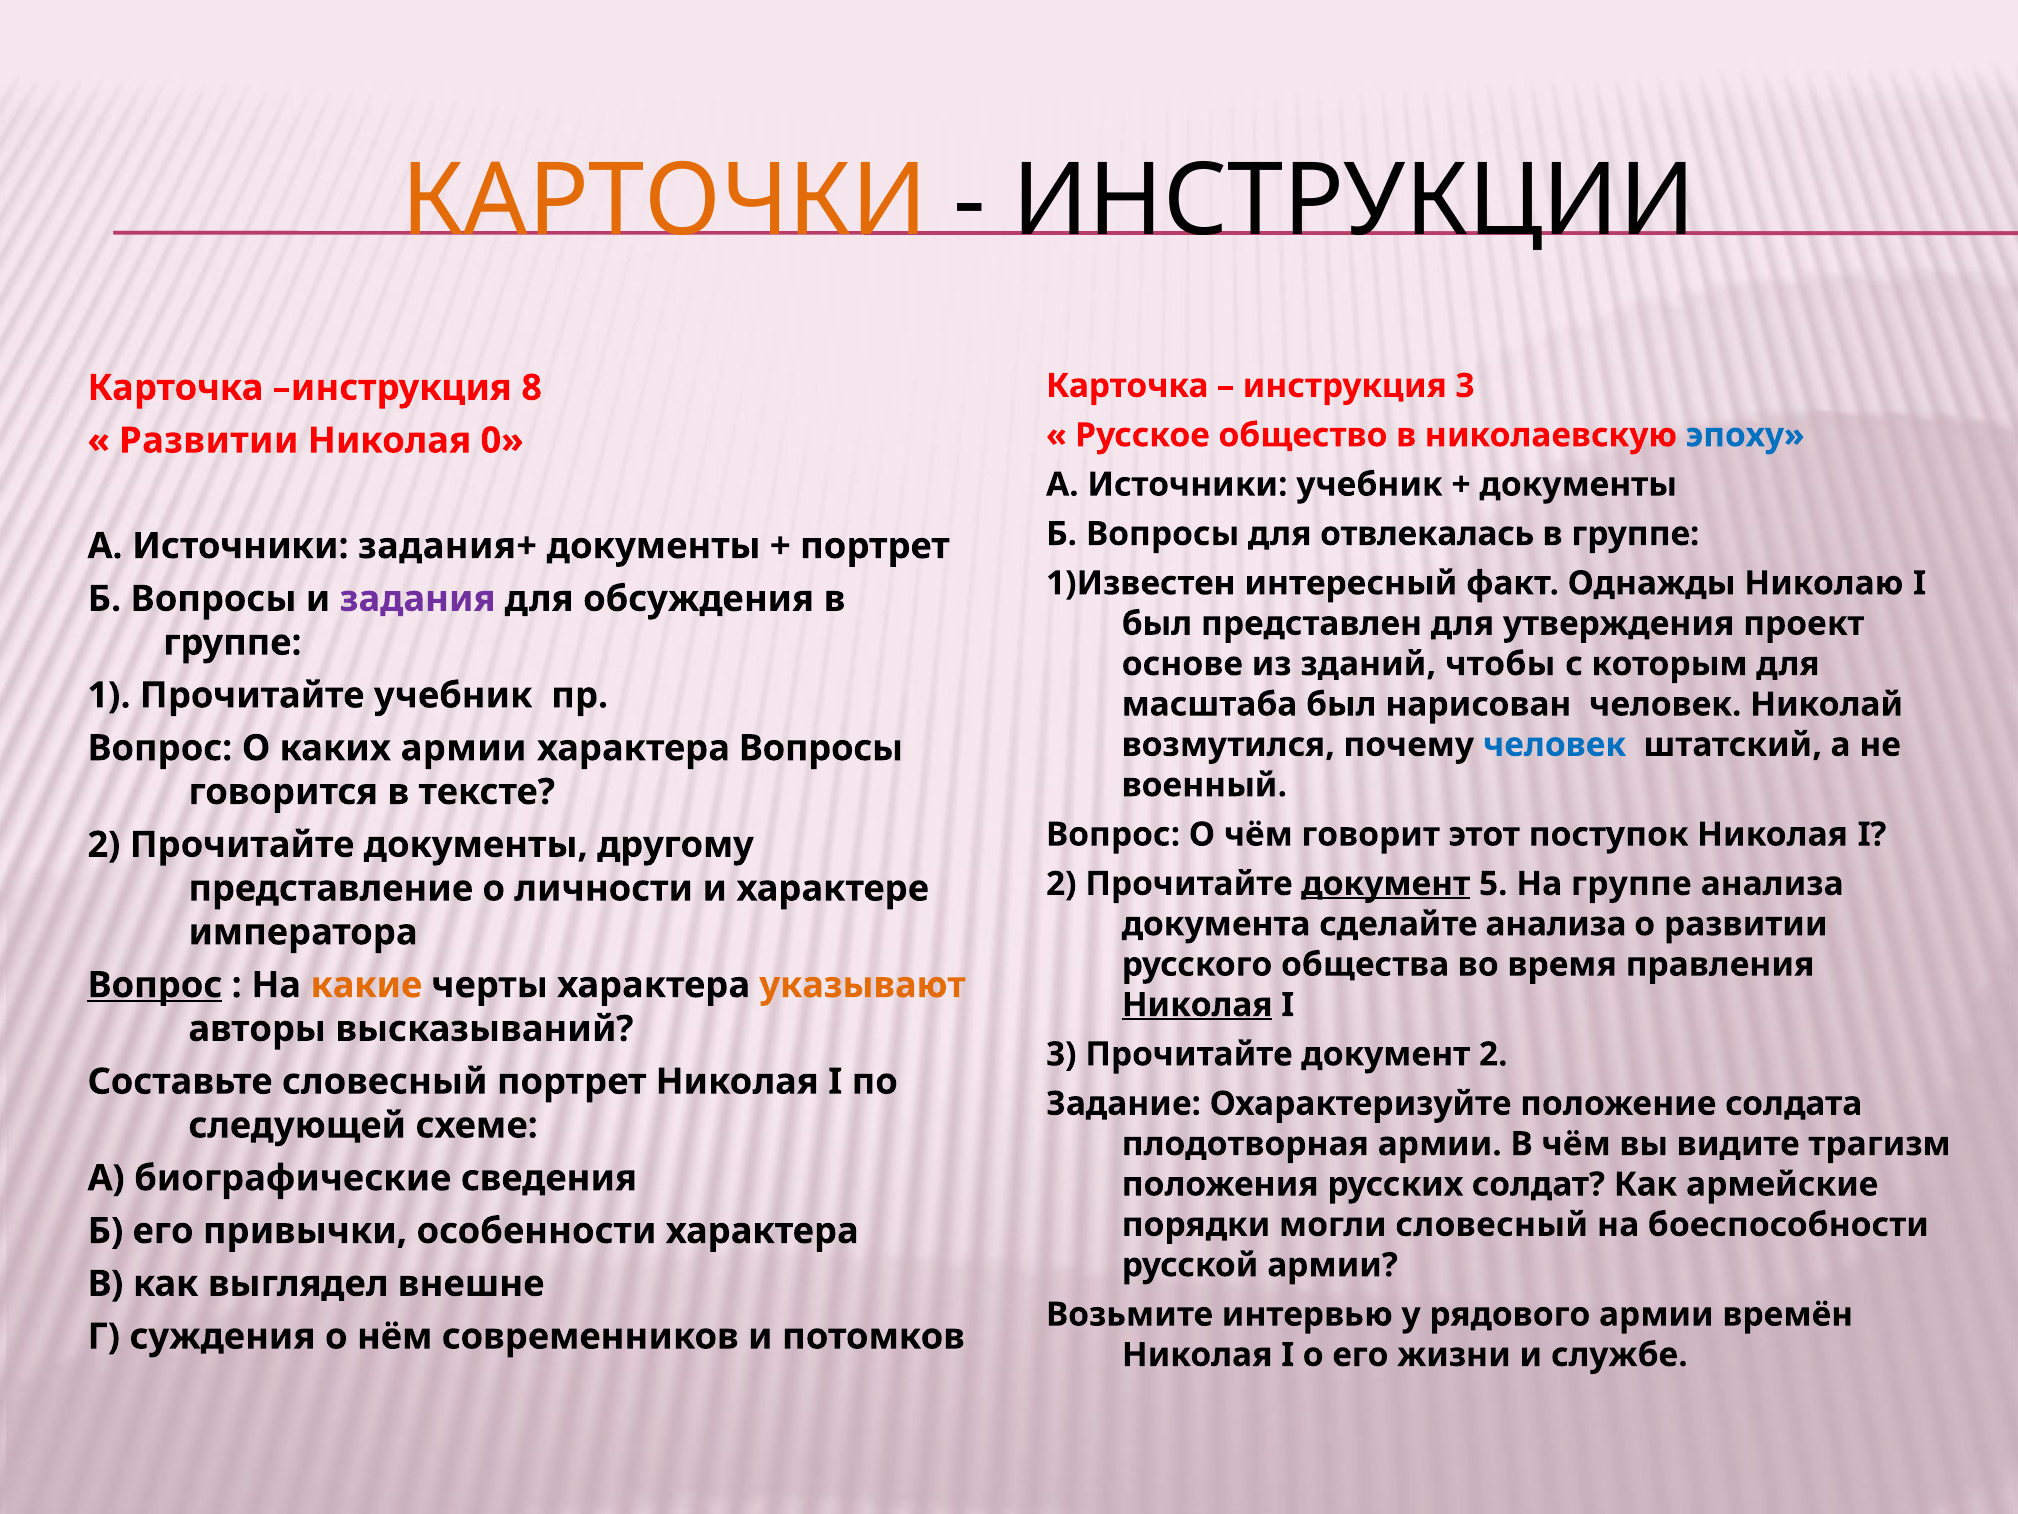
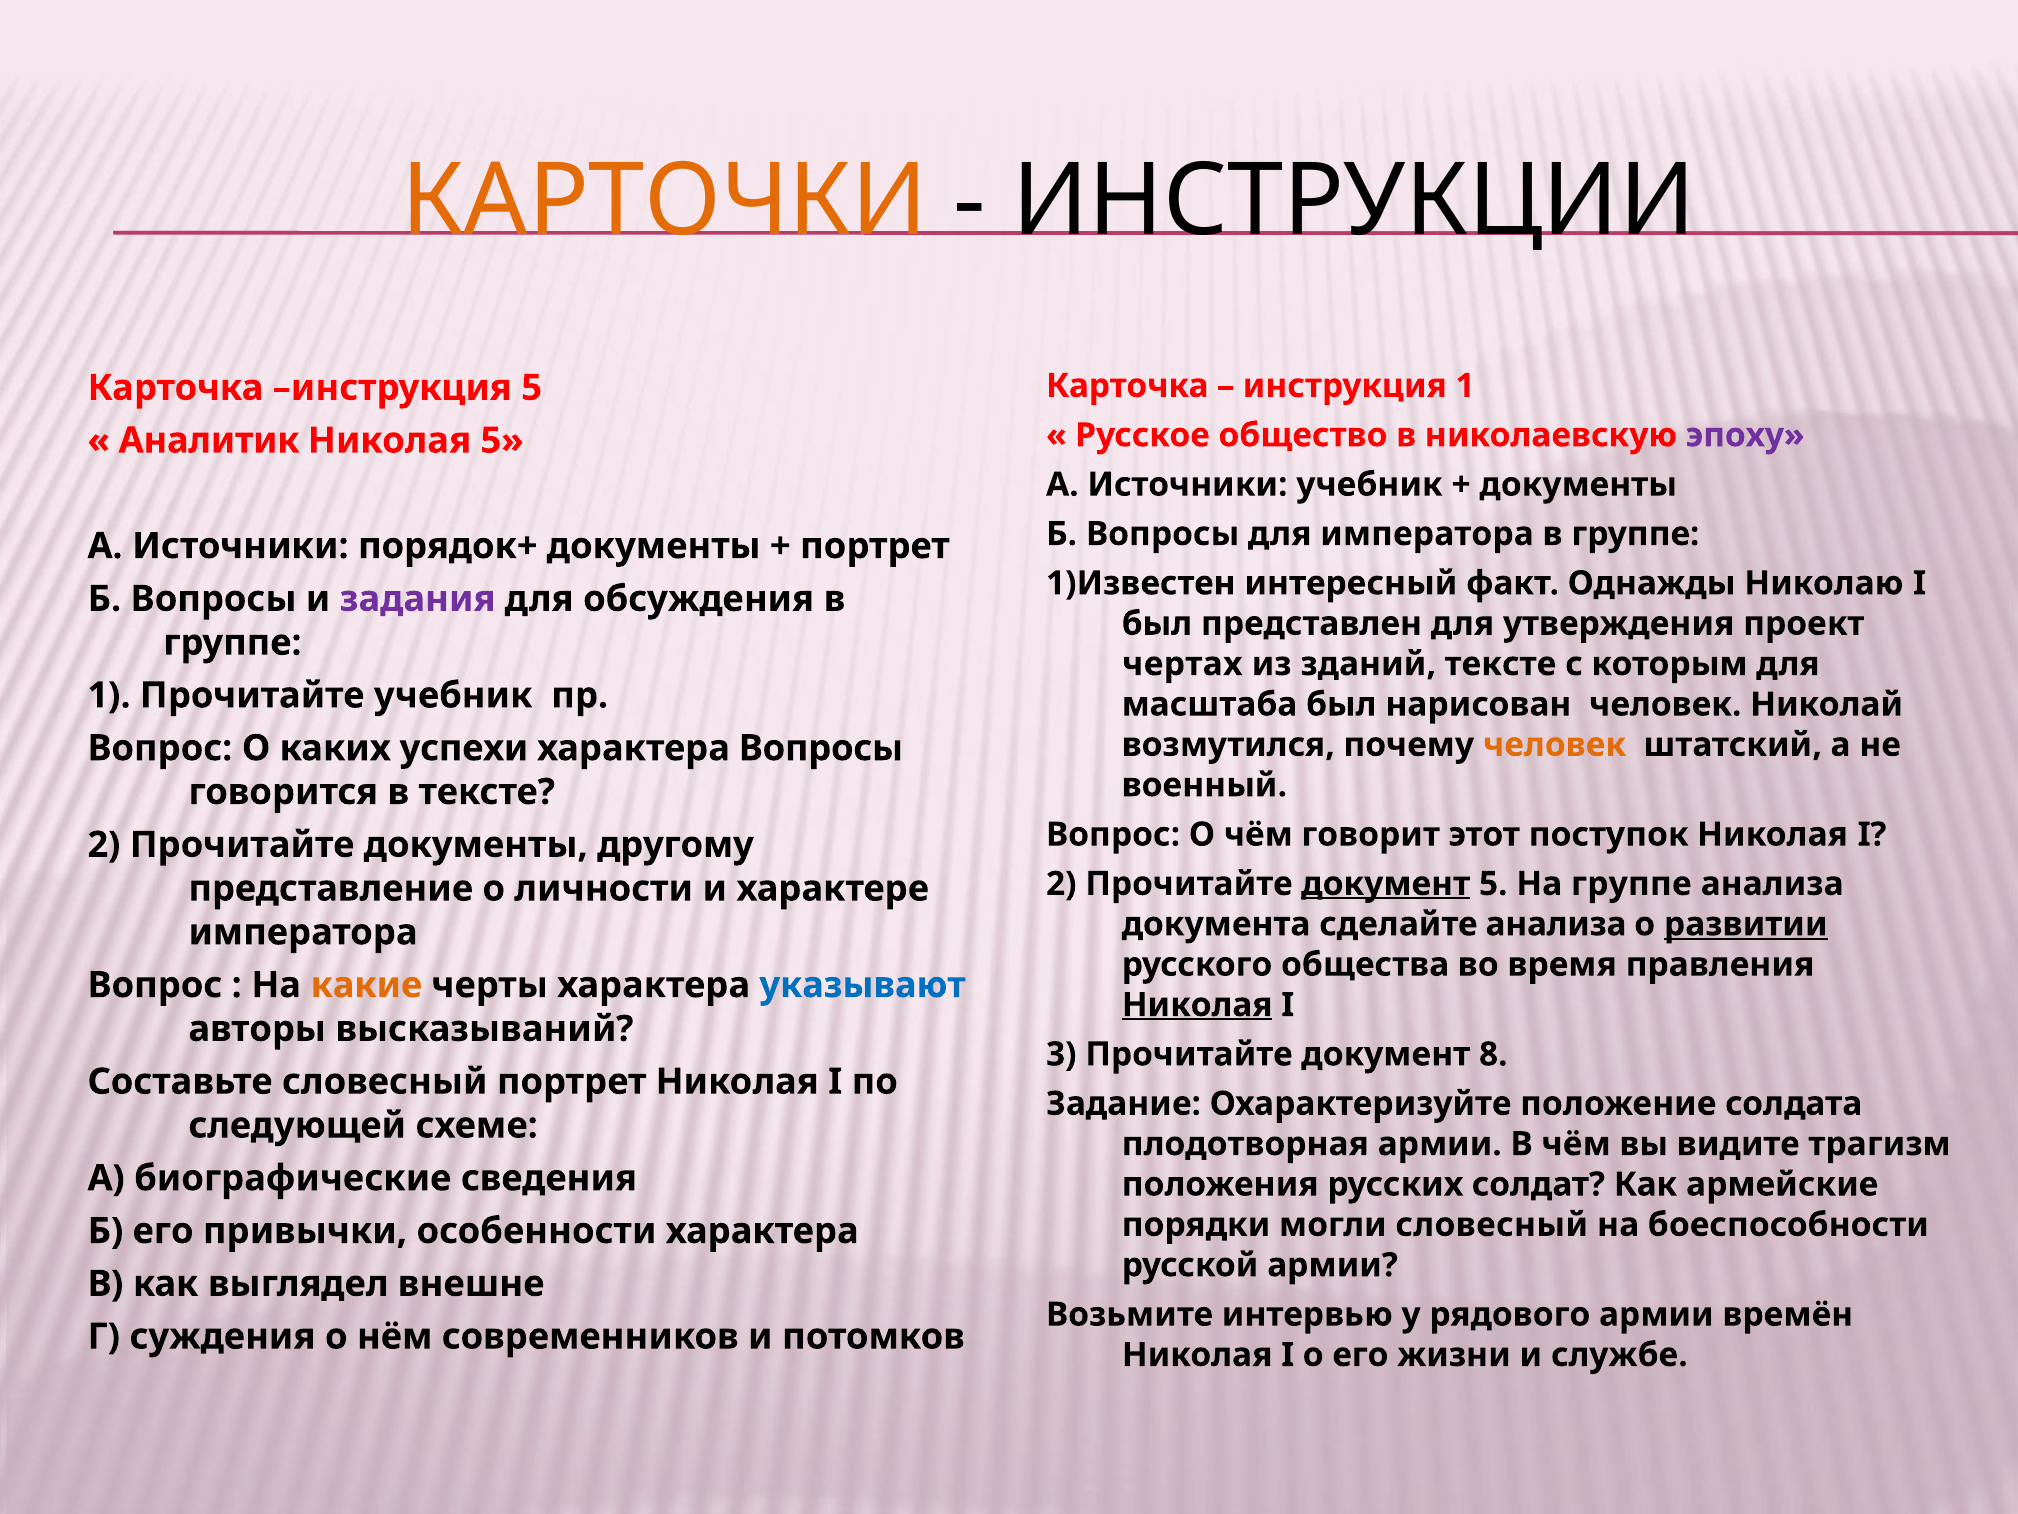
инструкция 3: 3 -> 1 (1465, 386)
инструкция 8: 8 -> 5 (532, 388)
эпоху colour: blue -> purple (1745, 435)
Развитии: Развитии -> Аналитик (209, 440)
Николая 0: 0 -> 5 (502, 440)
для отвлекалась: отвлекалась -> императора (1427, 534)
задания+: задания+ -> порядок+ (448, 546)
основе: основе -> чертах (1182, 664)
зданий чтобы: чтобы -> тексте (1500, 664)
человек colour: blue -> orange (1554, 745)
каких армии: армии -> успехи (464, 748)
развитии underline: none -> present (1746, 924)
Вопрос underline: present -> none (155, 985)
указывают colour: orange -> blue (863, 985)
документ 2: 2 -> 8 (1493, 1054)
